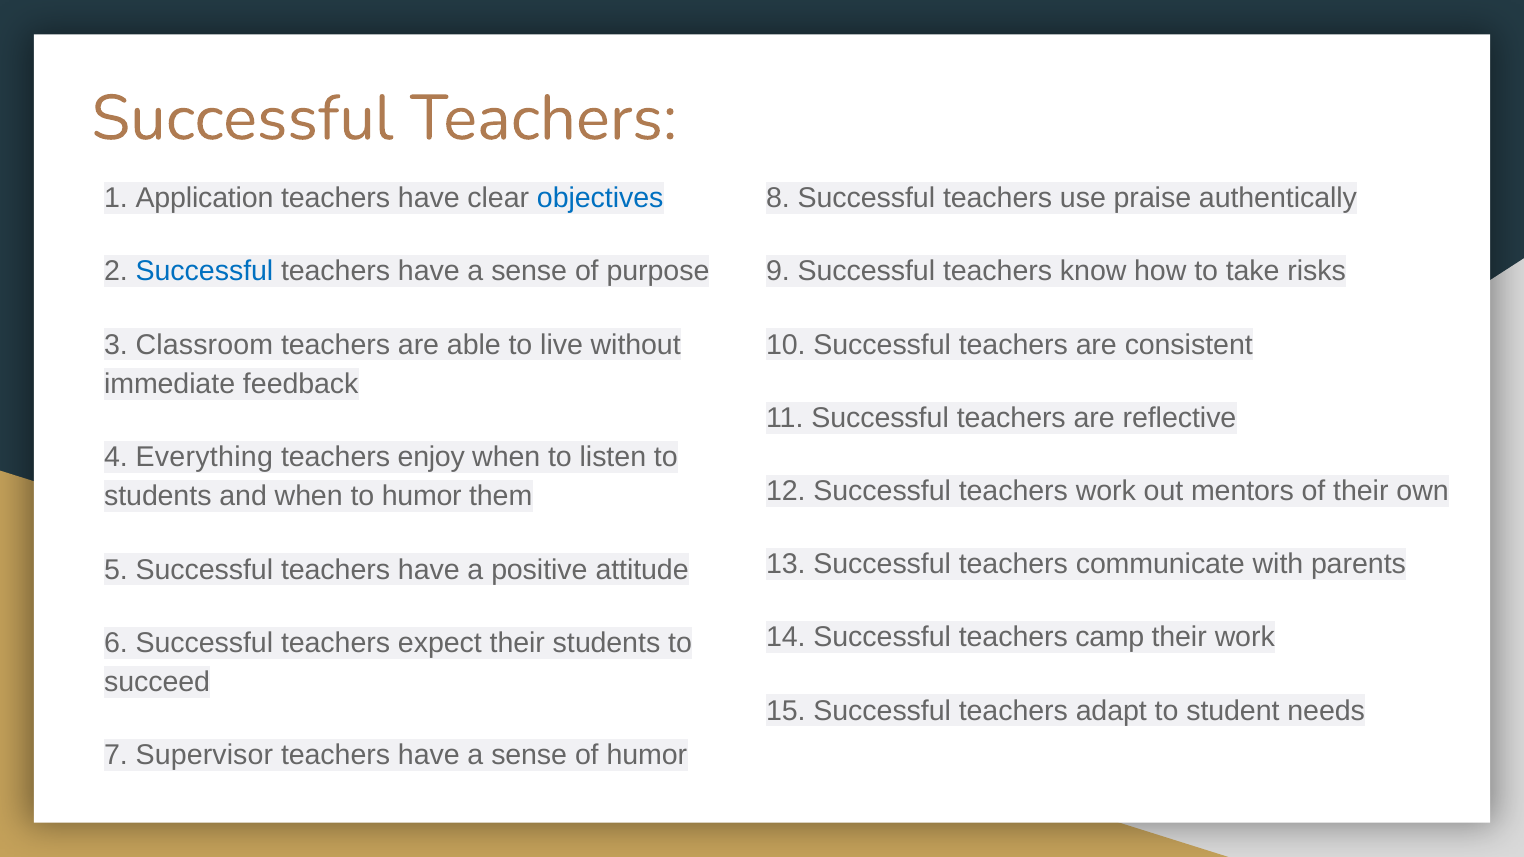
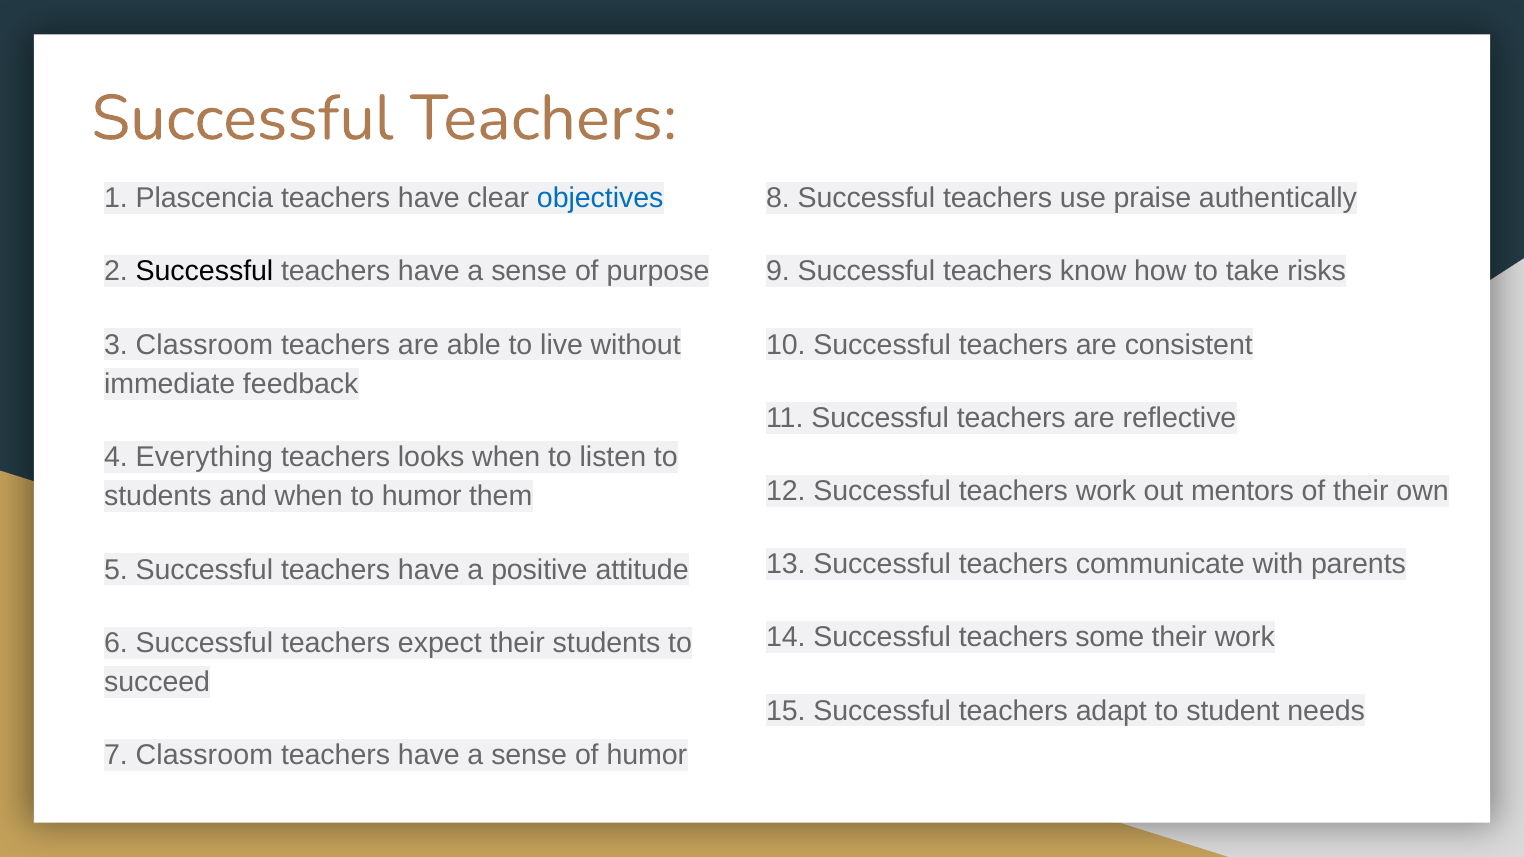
Application: Application -> Plascencia (204, 198)
Successful colour: blue -> black (204, 272)
enjoy: enjoy -> looks (431, 457)
camp: camp -> some (1110, 638)
7 Supervisor: Supervisor -> Classroom (204, 756)
